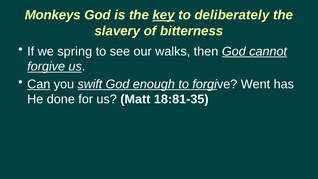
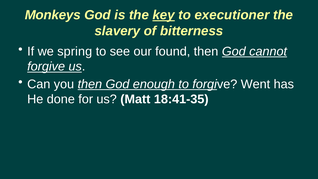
deliberately: deliberately -> executioner (232, 15)
walks: walks -> found (173, 51)
Can underline: present -> none (39, 84)
you swift: swift -> then (90, 84)
18:81-35: 18:81-35 -> 18:41-35 (181, 99)
